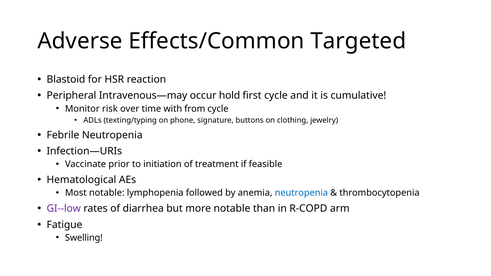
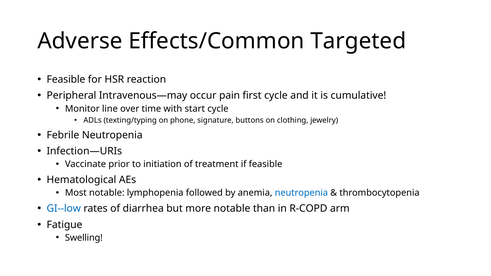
Blastoid: Blastoid -> Feasible (66, 79)
hold: hold -> pain (230, 96)
risk: risk -> line (110, 109)
from: from -> start (195, 109)
GI--low colour: purple -> blue (64, 209)
